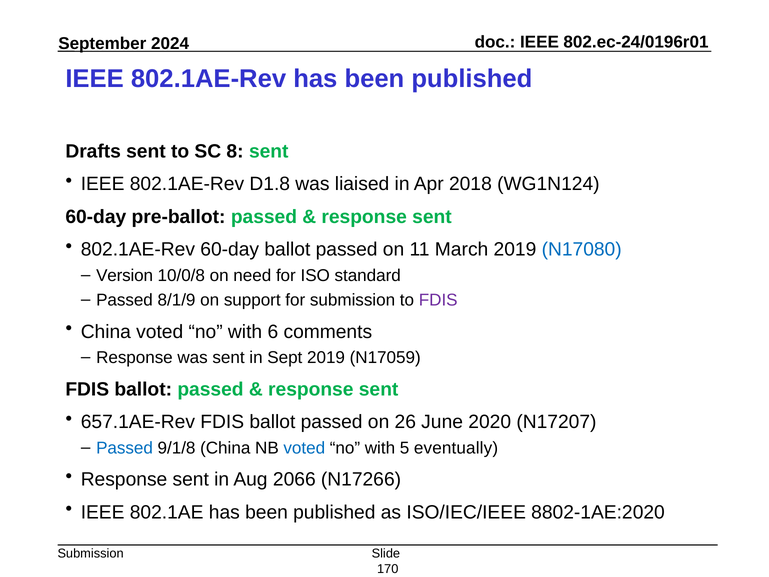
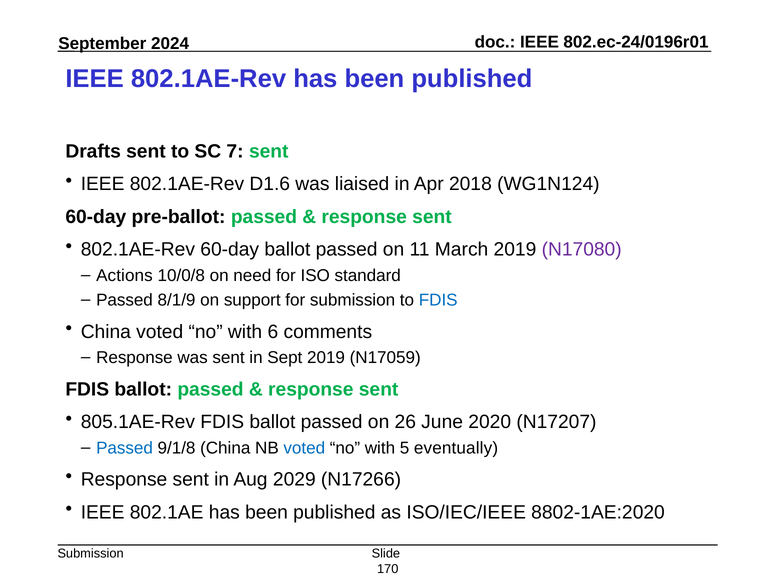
8: 8 -> 7 (235, 151)
D1.8: D1.8 -> D1.6 (270, 184)
N17080 colour: blue -> purple (582, 249)
Version: Version -> Actions (124, 275)
FDIS colour: purple -> blue (438, 300)
657.1AE-Rev: 657.1AE-Rev -> 805.1AE-Rev (138, 422)
2066: 2066 -> 2029 (294, 479)
